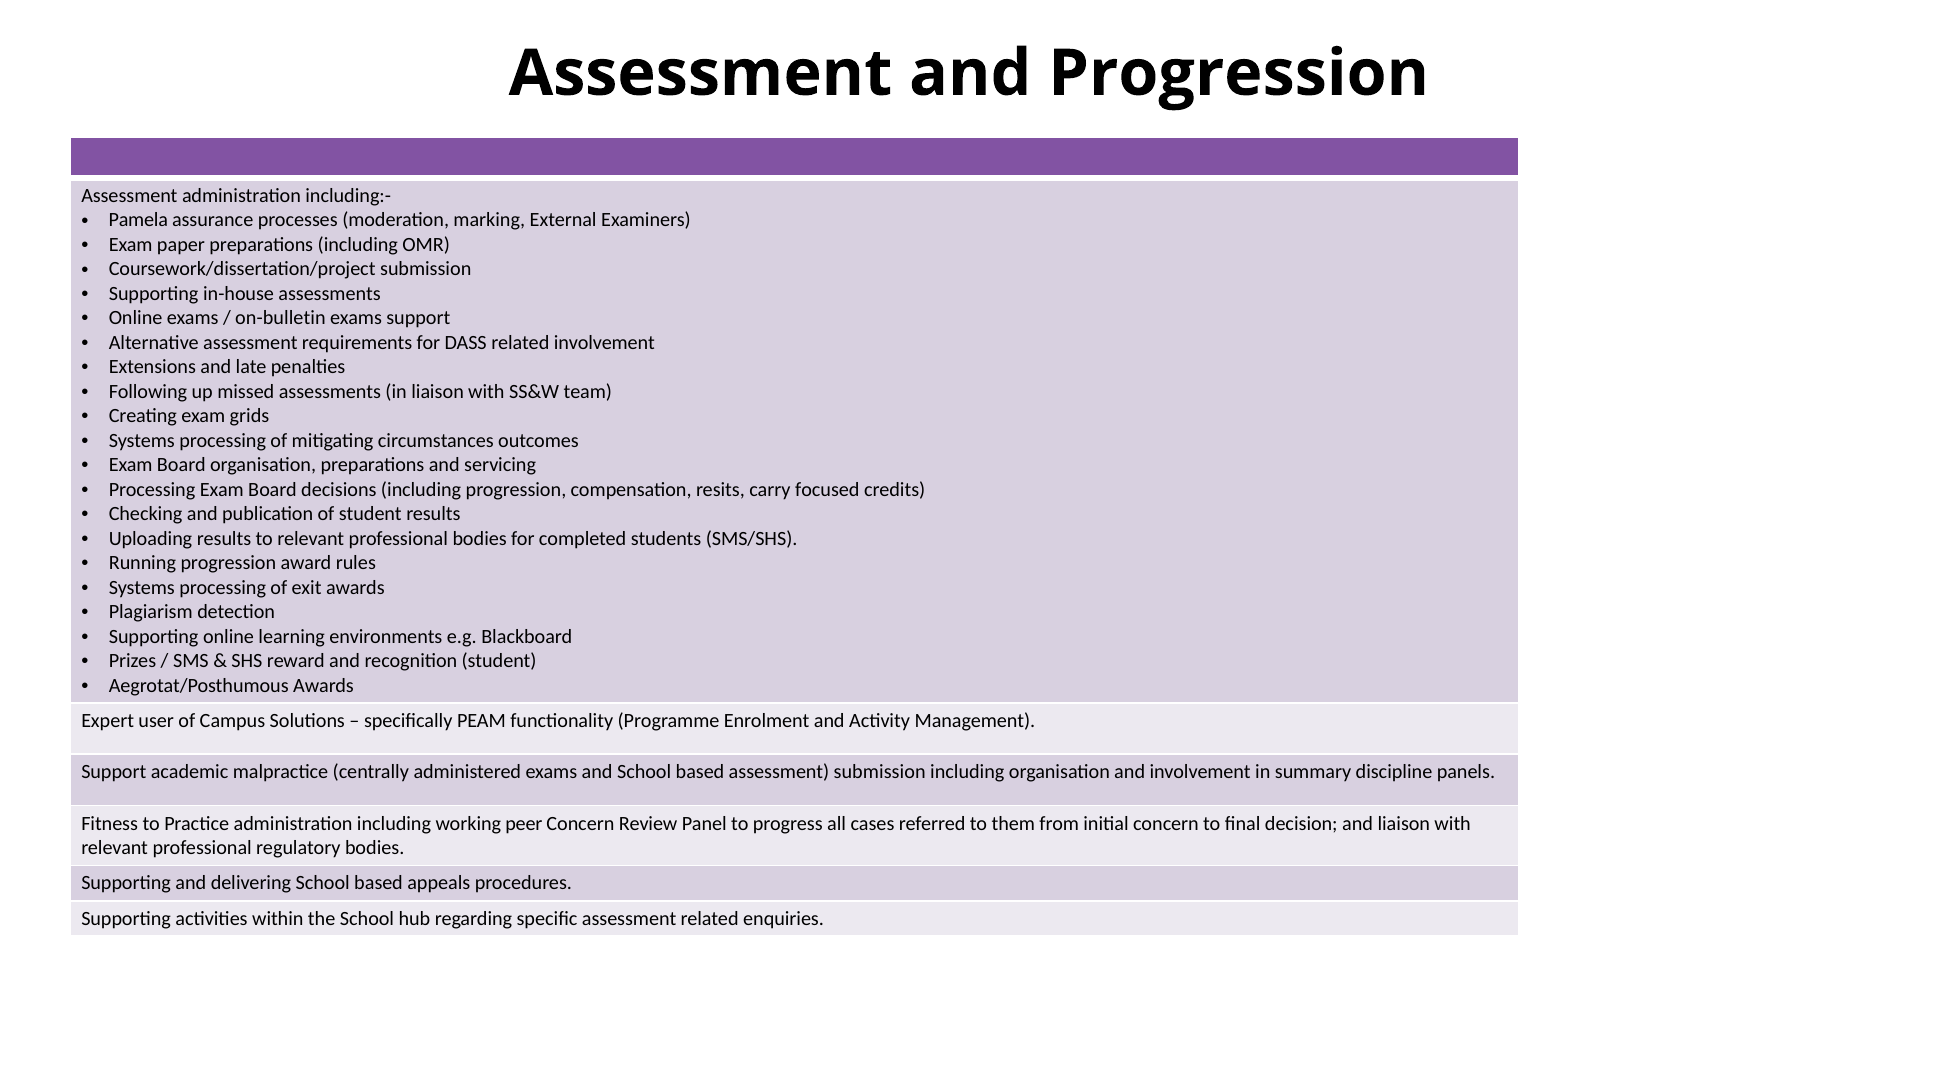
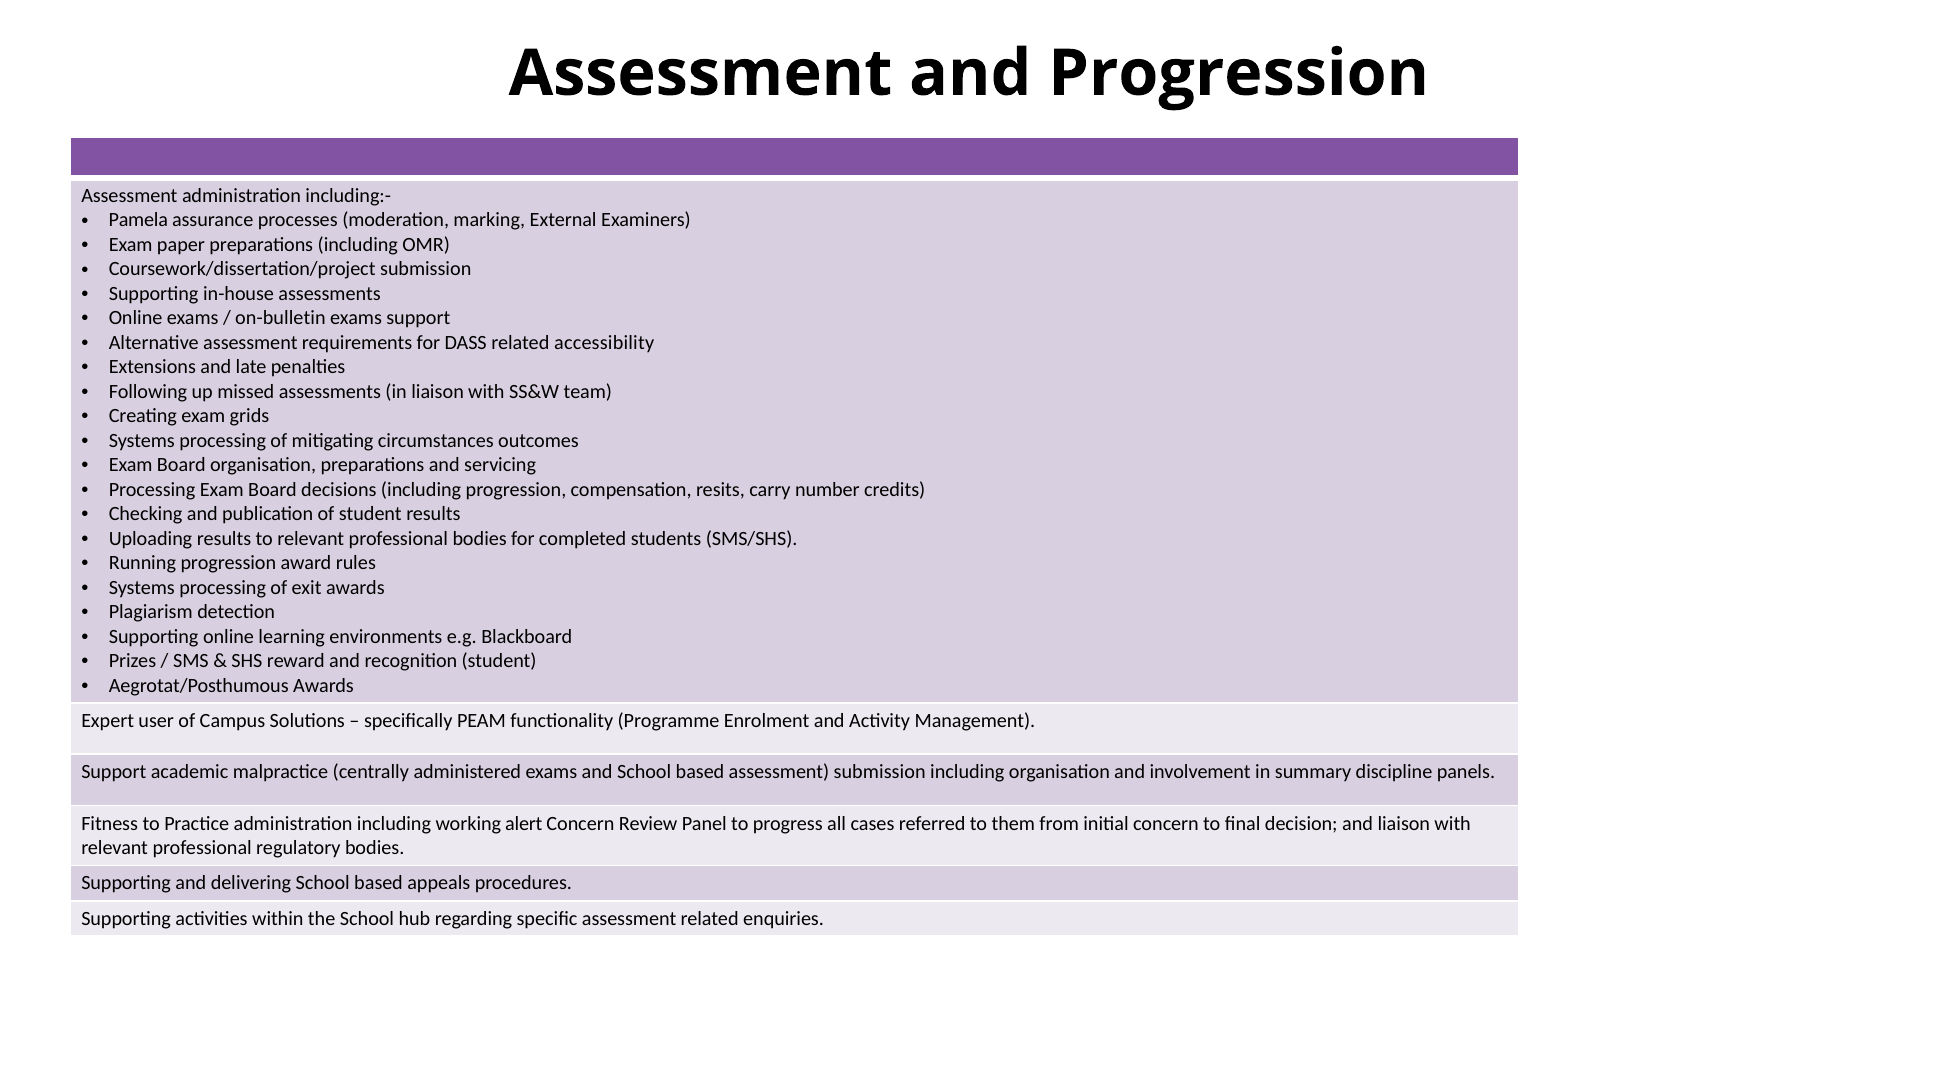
related involvement: involvement -> accessibility (604, 343)
focused: focused -> number (827, 490)
peer: peer -> alert (524, 823)
